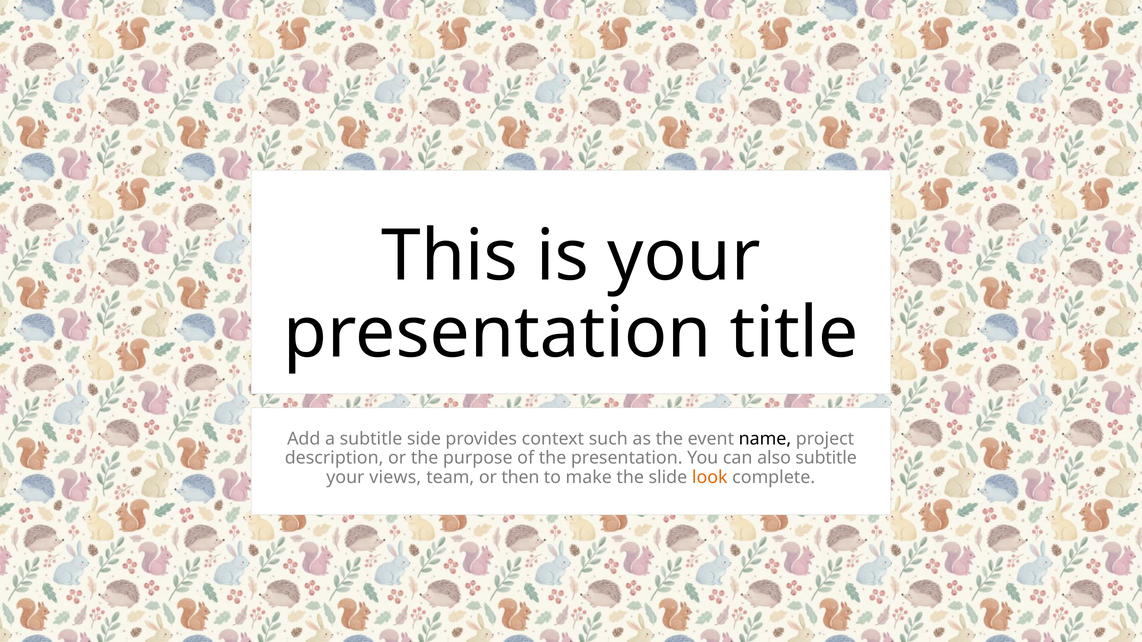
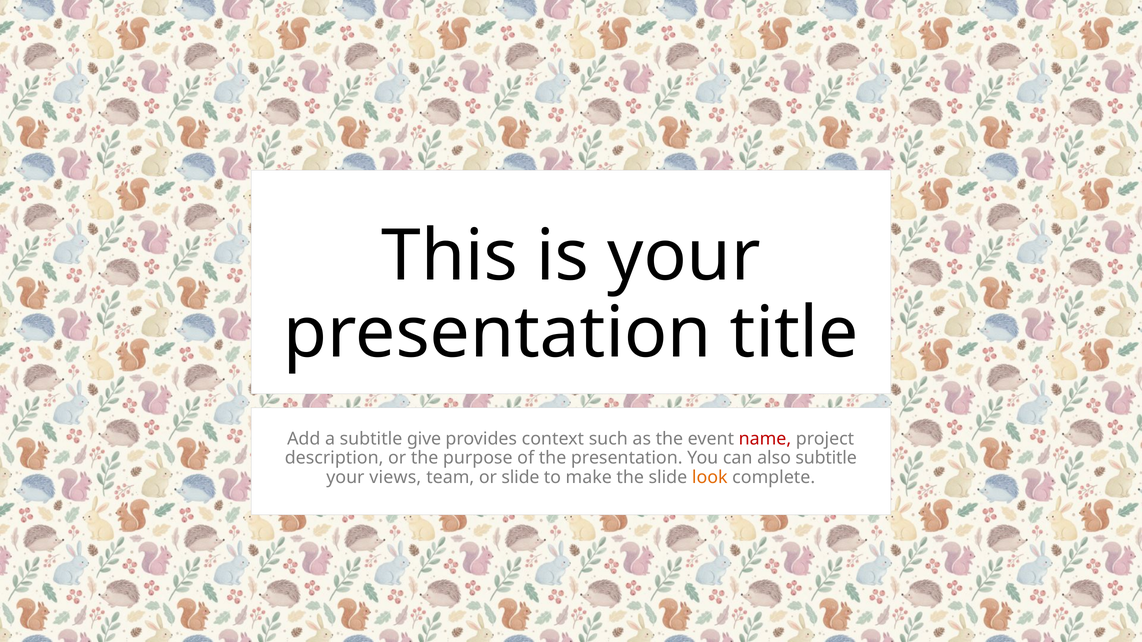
side: side -> give (424, 439)
name colour: black -> red (765, 439)
or then: then -> slide (520, 478)
